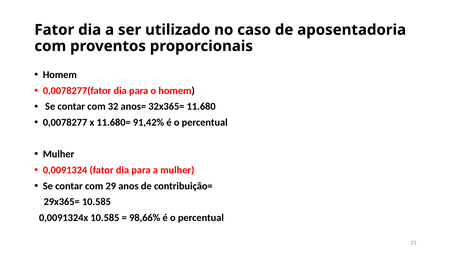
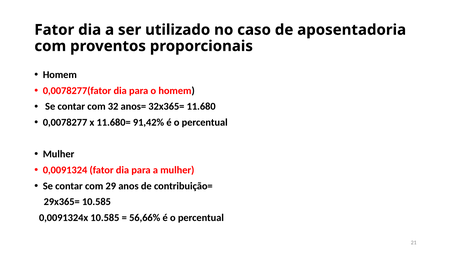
98,66%: 98,66% -> 56,66% (145, 217)
